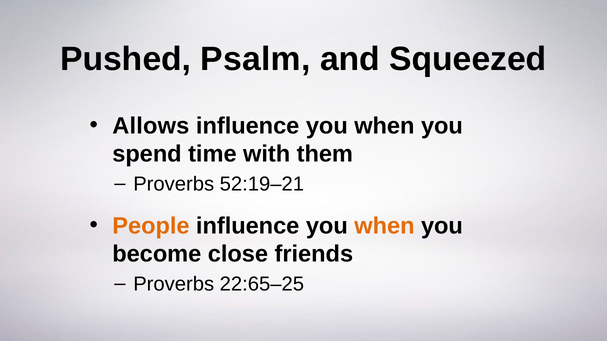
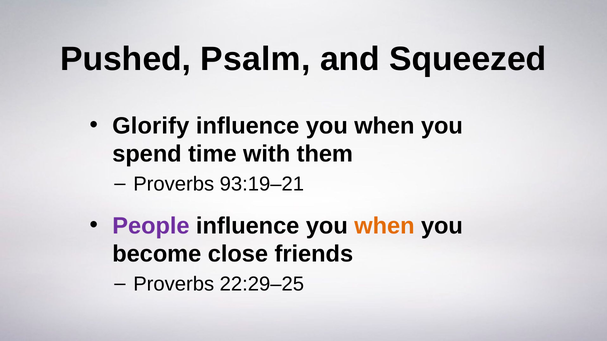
Allows: Allows -> Glorify (151, 126)
52:19–21: 52:19–21 -> 93:19–21 (262, 184)
People colour: orange -> purple (151, 226)
22:65–25: 22:65–25 -> 22:29–25 (262, 284)
